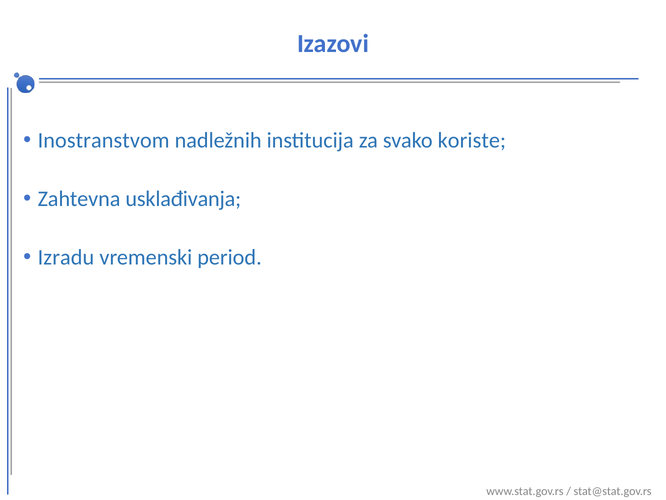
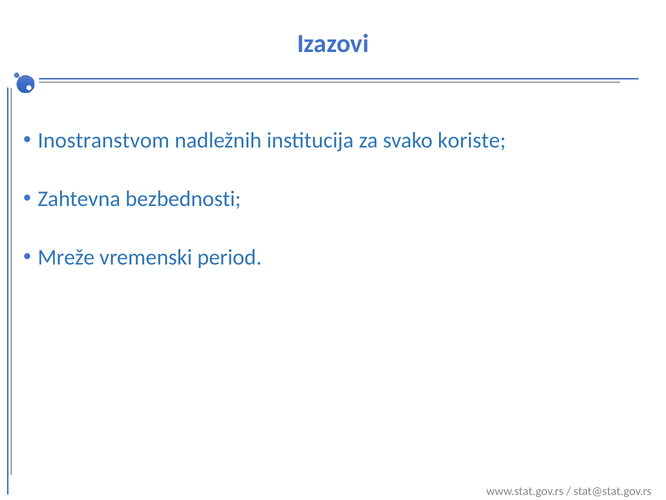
usklađivanja: usklađivanja -> bezbednosti (183, 199)
Izradu: Izradu -> Mreže (66, 257)
